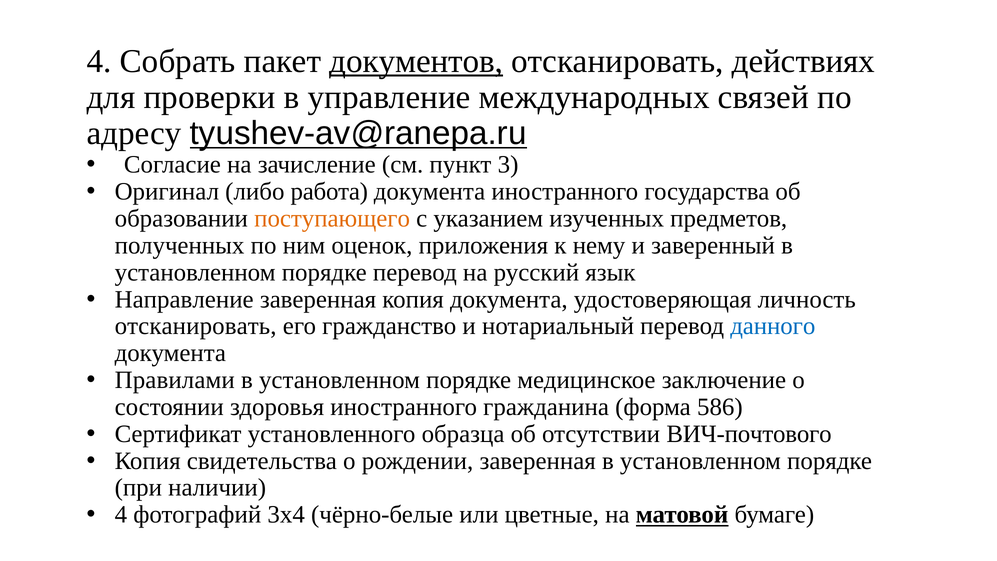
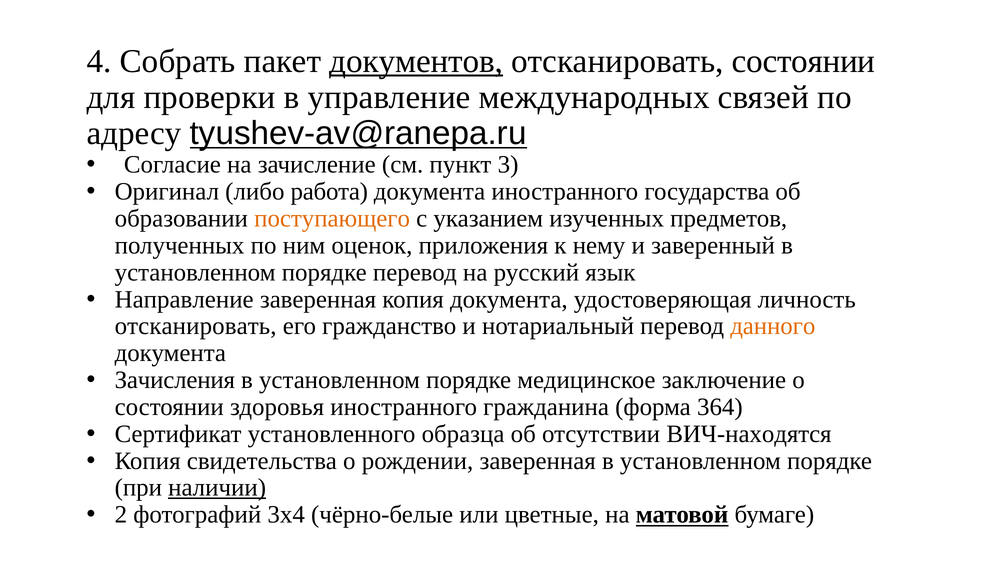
отсканировать действиях: действиях -> состоянии (804, 61)
данного colour: blue -> orange (773, 326)
Правилами: Правилами -> Зачисления (175, 380)
586: 586 -> 364 (720, 407)
ВИЧ-почтового: ВИЧ-почтового -> ВИЧ-находятся (749, 434)
наличии underline: none -> present (217, 488)
4: 4 -> 2 (121, 514)
